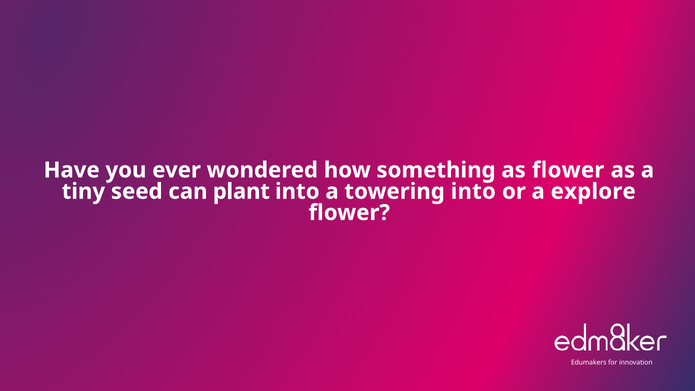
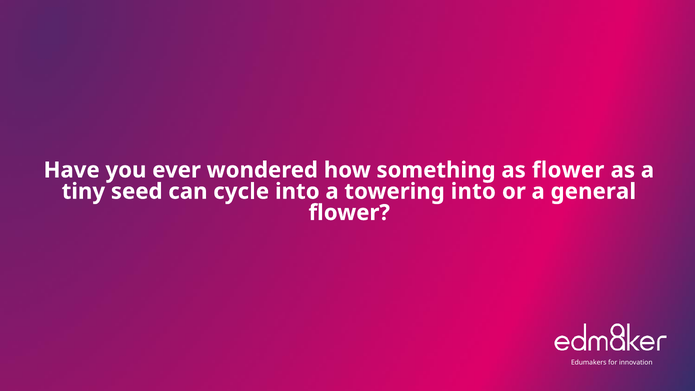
plant: plant -> cycle (241, 191)
explore: explore -> general (593, 191)
